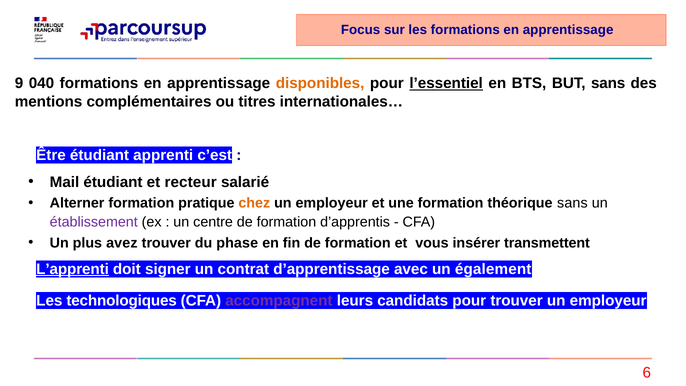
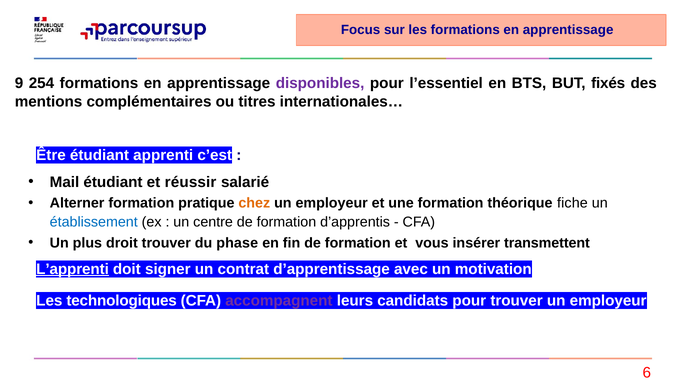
040: 040 -> 254 (41, 83)
disponibles colour: orange -> purple (320, 83)
l’essentiel underline: present -> none (446, 83)
BUT sans: sans -> fixés (608, 83)
recteur: recteur -> réussir (191, 182)
théorique sans: sans -> fiche (572, 203)
établissement colour: purple -> blue (94, 222)
avez: avez -> droit (122, 243)
également: également -> motivation (493, 269)
